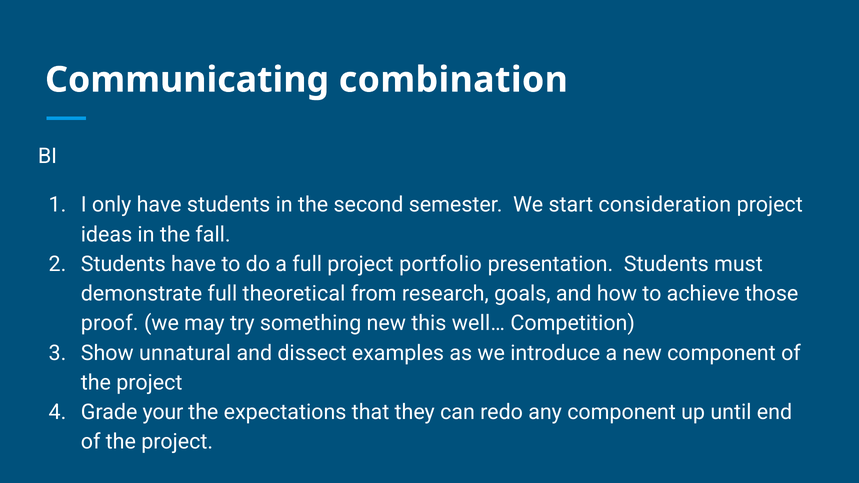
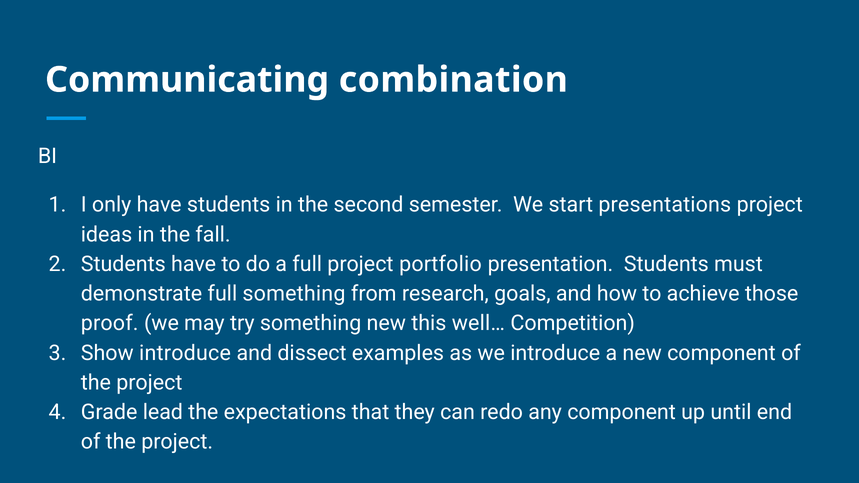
consideration: consideration -> presentations (665, 205)
full theoretical: theoretical -> something (294, 294)
Show unnatural: unnatural -> introduce (185, 353)
your: your -> lead (163, 412)
